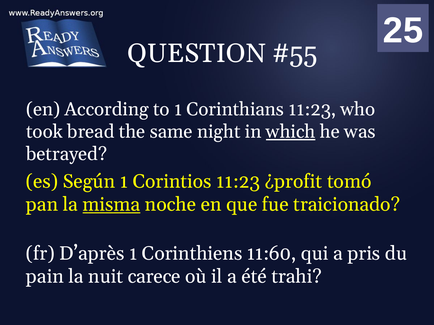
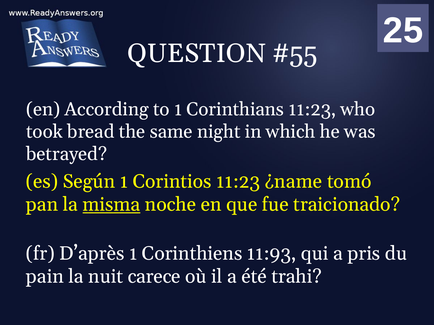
which underline: present -> none (291, 132)
¿profit: ¿profit -> ¿name (294, 182)
11:60: 11:60 -> 11:93 (272, 254)
